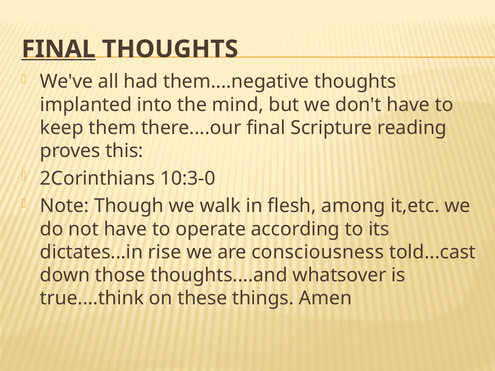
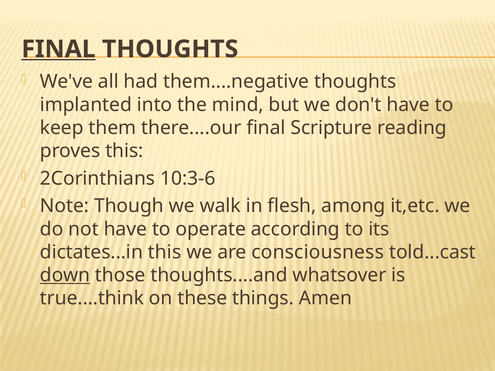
10:3-0: 10:3-0 -> 10:3-6 (188, 179)
dictates...in rise: rise -> this (165, 252)
down underline: none -> present (65, 275)
